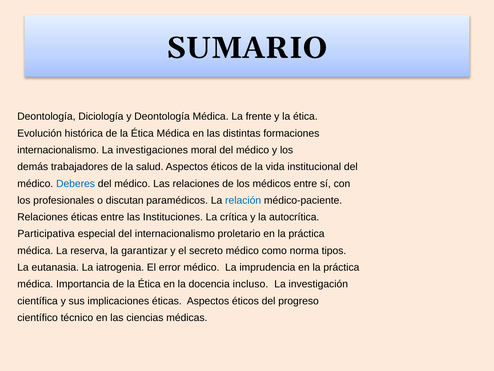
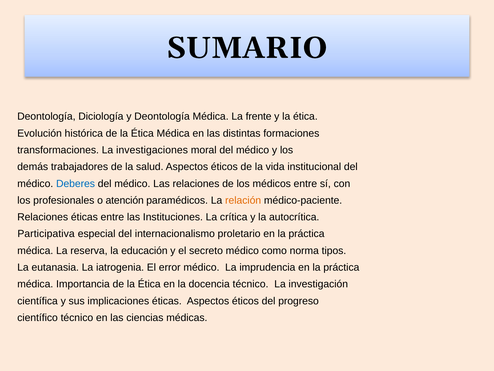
internacionalismo: internacionalismo -> transformaciones (58, 150)
discutan: discutan -> atención (125, 200)
relación colour: blue -> orange (243, 200)
garantizar: garantizar -> educación (144, 250)
docencia incluso: incluso -> técnico (251, 284)
